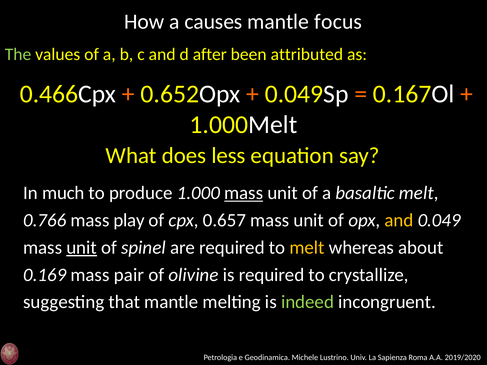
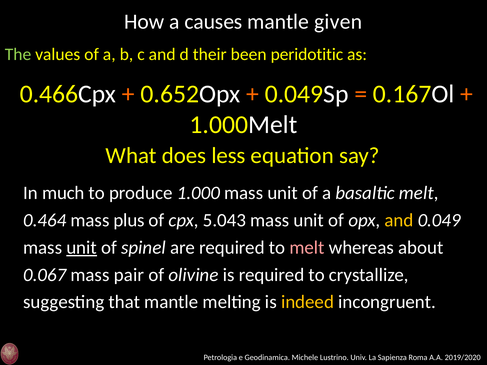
focus: focus -> given (338, 22)
after: after -> their (210, 54)
attributed: attributed -> peridotitic (307, 54)
mass underline: present -> none (244, 193)
0.766: 0.766 -> 0.464 (45, 220)
play: play -> plus (129, 220)
0.657: 0.657 -> 5.043 (224, 220)
melt colour: yellow -> pink (307, 248)
0.169: 0.169 -> 0.067 (45, 275)
indeed colour: light green -> yellow (308, 302)
